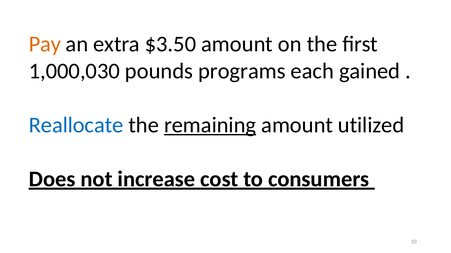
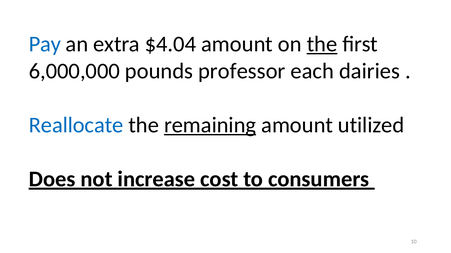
Pay colour: orange -> blue (45, 44)
$3.50: $3.50 -> $4.04 (170, 44)
the underline: none -> present (322, 44)
1,000,030: 1,000,030 -> 6,000,000 (74, 71)
programs: programs -> professor (242, 71)
gained: gained -> dairies (370, 71)
